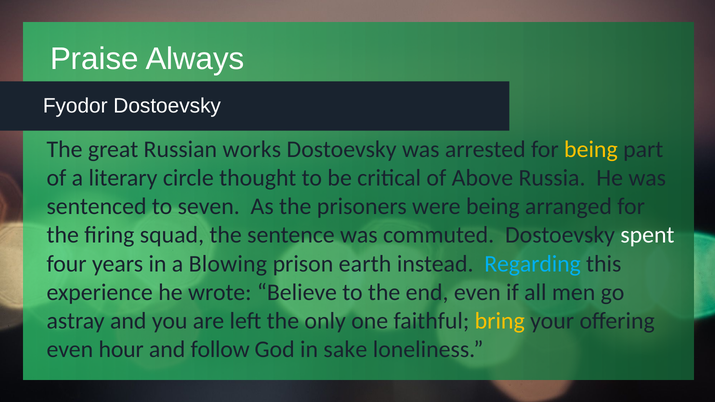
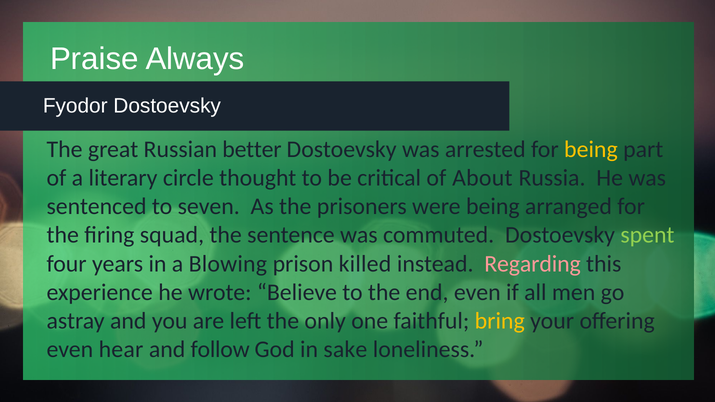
works: works -> better (252, 149)
Above: Above -> About (482, 178)
spent colour: white -> light green (647, 235)
earth: earth -> killed (365, 264)
Regarding colour: light blue -> pink (533, 264)
hour: hour -> hear (121, 350)
